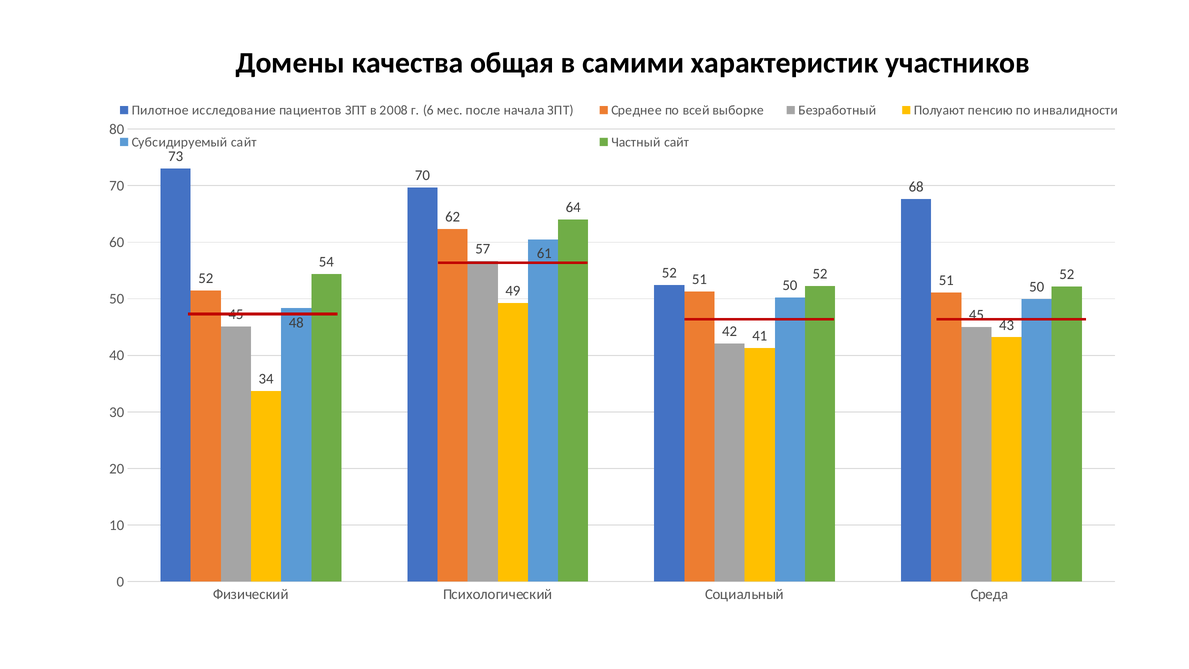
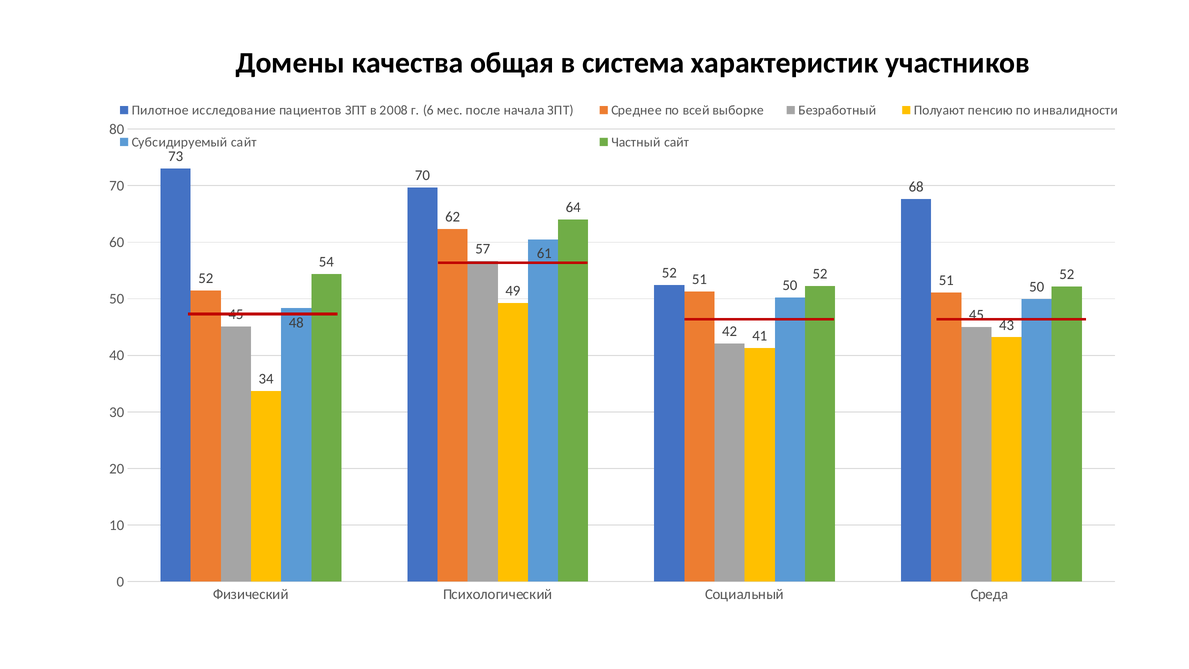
самими: самими -> система (633, 63)
